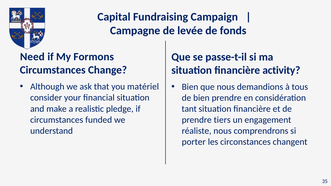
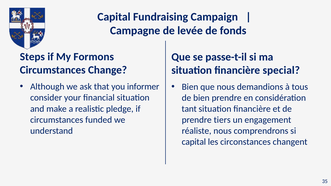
Need: Need -> Steps (32, 57)
activity: activity -> special (281, 70)
matériel: matériel -> informer (143, 87)
porter: porter -> capital (194, 142)
